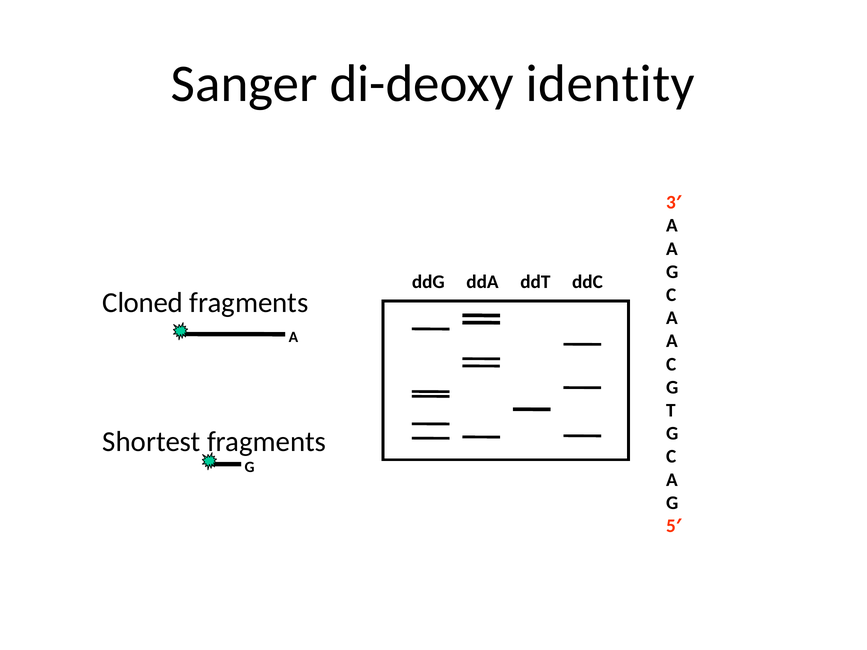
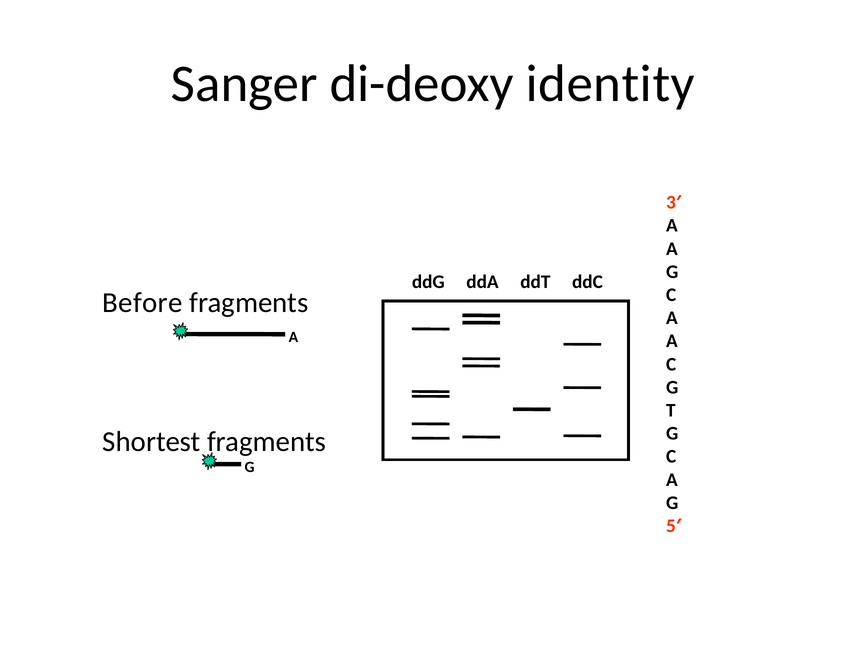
Cloned: Cloned -> Before (142, 303)
